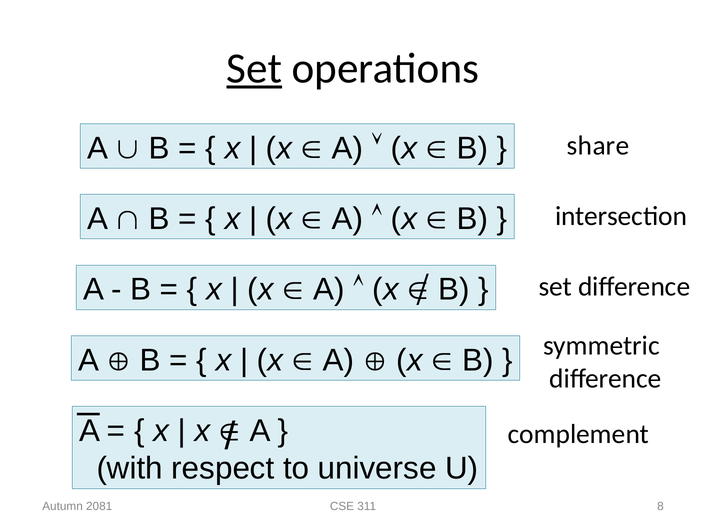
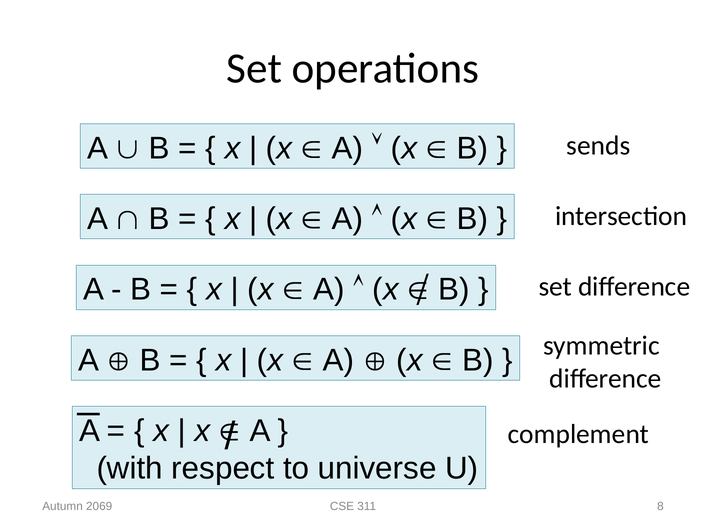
Set underline: present -> none (254, 68)
share: share -> sends (598, 145)
2081: 2081 -> 2069 (99, 506)
